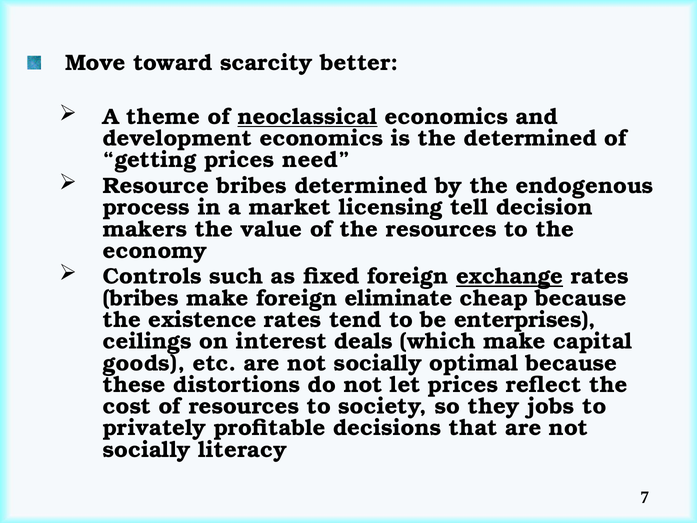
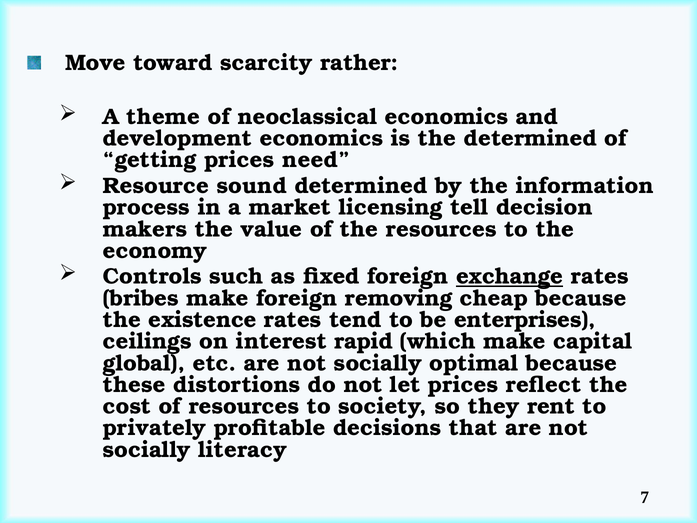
better: better -> rather (359, 63)
neoclassical underline: present -> none (307, 117)
Resource bribes: bribes -> sound (252, 186)
endogenous: endogenous -> information (585, 186)
eliminate: eliminate -> removing (399, 298)
deals: deals -> rapid (364, 341)
goods: goods -> global (144, 363)
jobs: jobs -> rent (551, 406)
